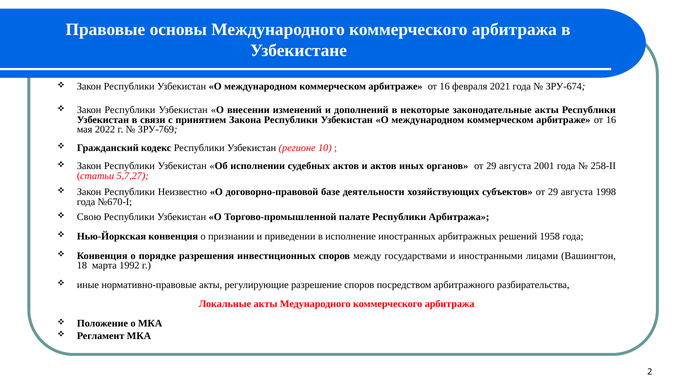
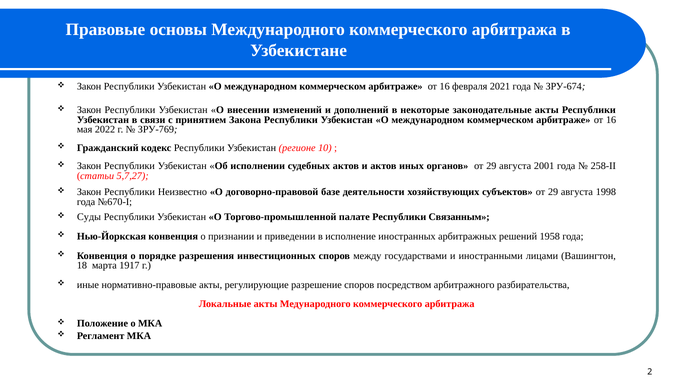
Свою: Свою -> Суды (89, 217)
Республики Арбитража: Арбитража -> Связанным (459, 217)
1992: 1992 -> 1917 (129, 266)
